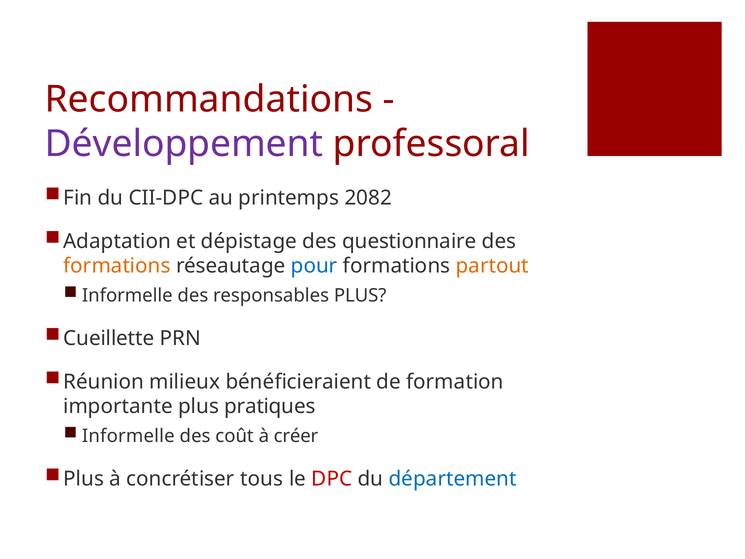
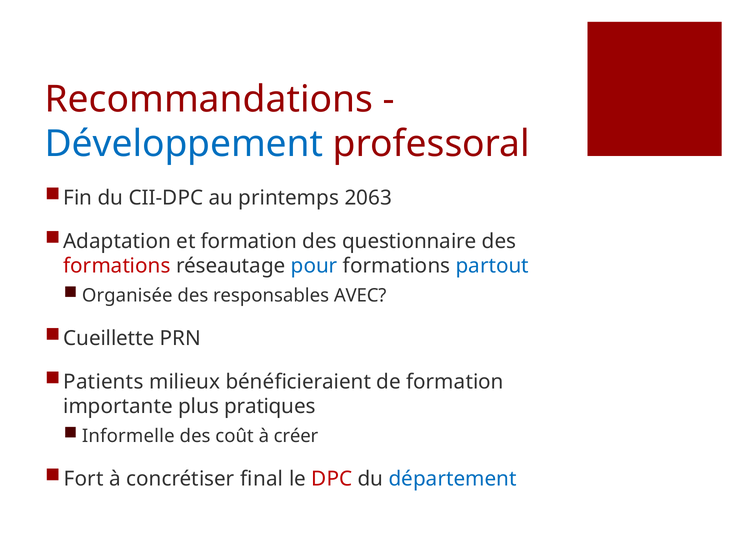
Développement colour: purple -> blue (184, 144)
2082: 2082 -> 2063 (368, 198)
et dépistage: dépistage -> formation (249, 241)
formations colour: orange -> red (117, 266)
partout colour: orange -> blue (492, 266)
Informelle: Informelle -> Organisée (127, 296)
responsables PLUS: PLUS -> AVEC (360, 296)
Réunion: Réunion -> Patients (103, 382)
Plus: Plus -> Fort (84, 479)
tous: tous -> final (262, 479)
